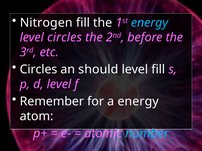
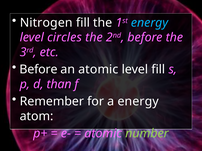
Circles: Circles -> Before (39, 70)
an should: should -> atomic (98, 70)
d level: level -> than (59, 84)
number colour: light blue -> light green (147, 134)
